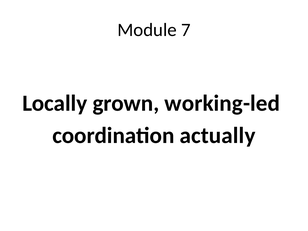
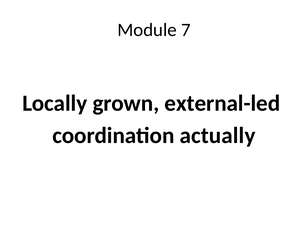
working-led: working-led -> external-led (222, 103)
